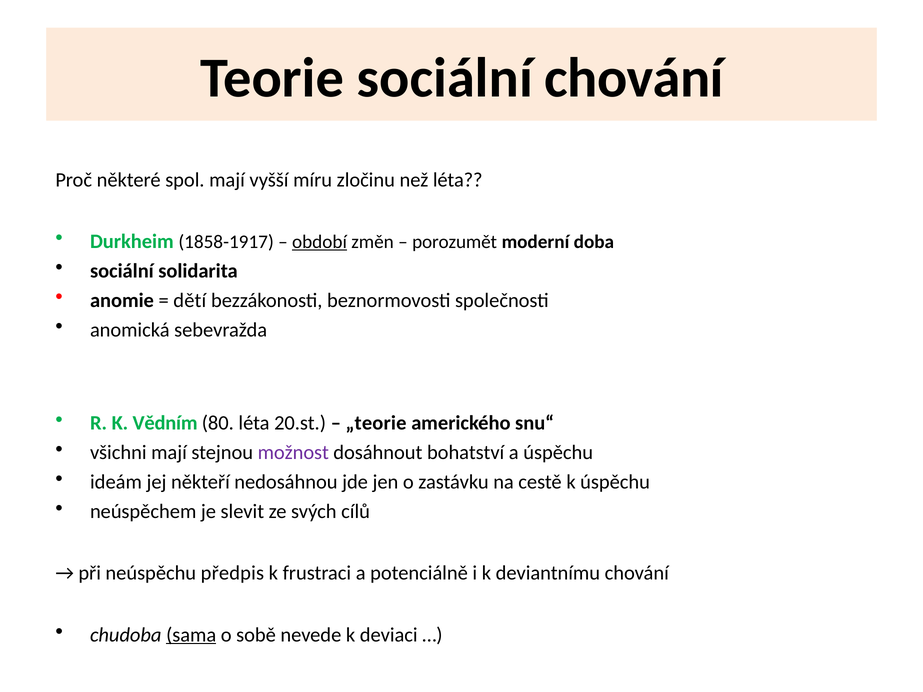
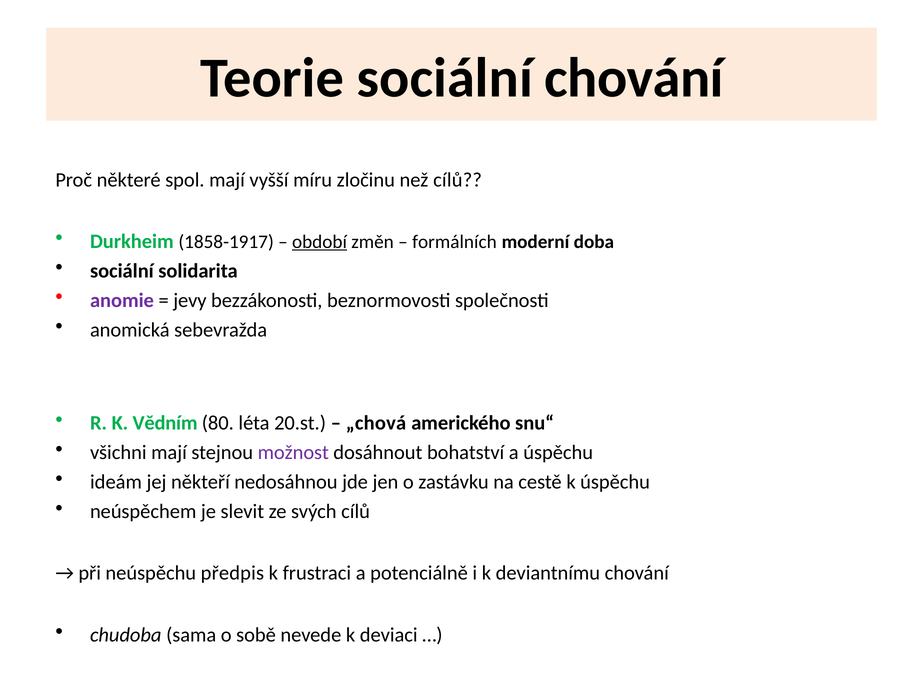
než léta: léta -> cílů (458, 180)
porozumět: porozumět -> formálních (454, 242)
anomie colour: black -> purple (122, 300)
dětí: dětí -> jevy (190, 300)
„teorie: „teorie -> „chová (376, 423)
sama underline: present -> none (191, 635)
